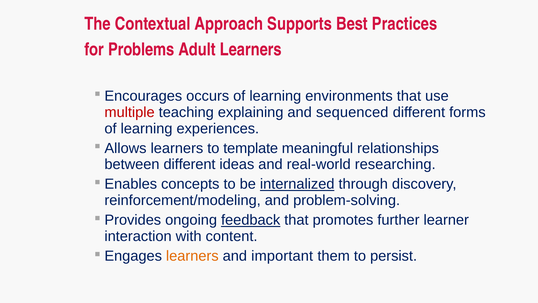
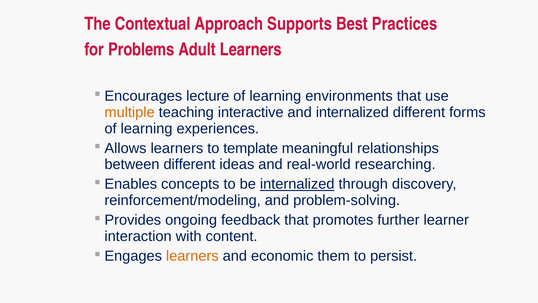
occurs: occurs -> lecture (208, 96)
multiple colour: red -> orange (130, 112)
explaining: explaining -> interactive (251, 112)
and sequenced: sequenced -> internalized (352, 112)
feedback underline: present -> none (251, 220)
important: important -> economic (282, 256)
